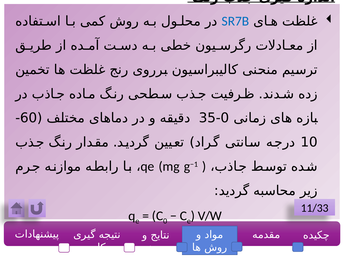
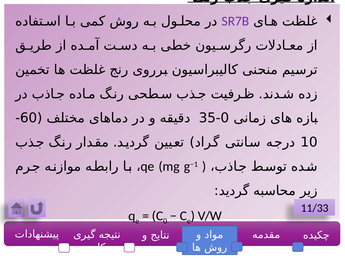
SR7B colour: blue -> purple (235, 21)
